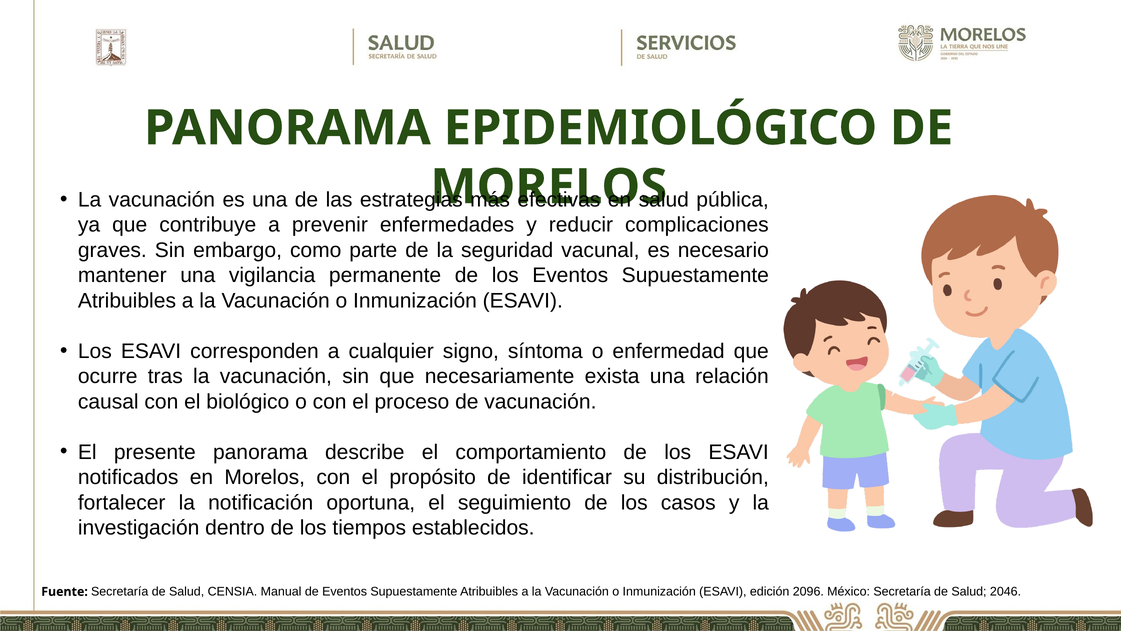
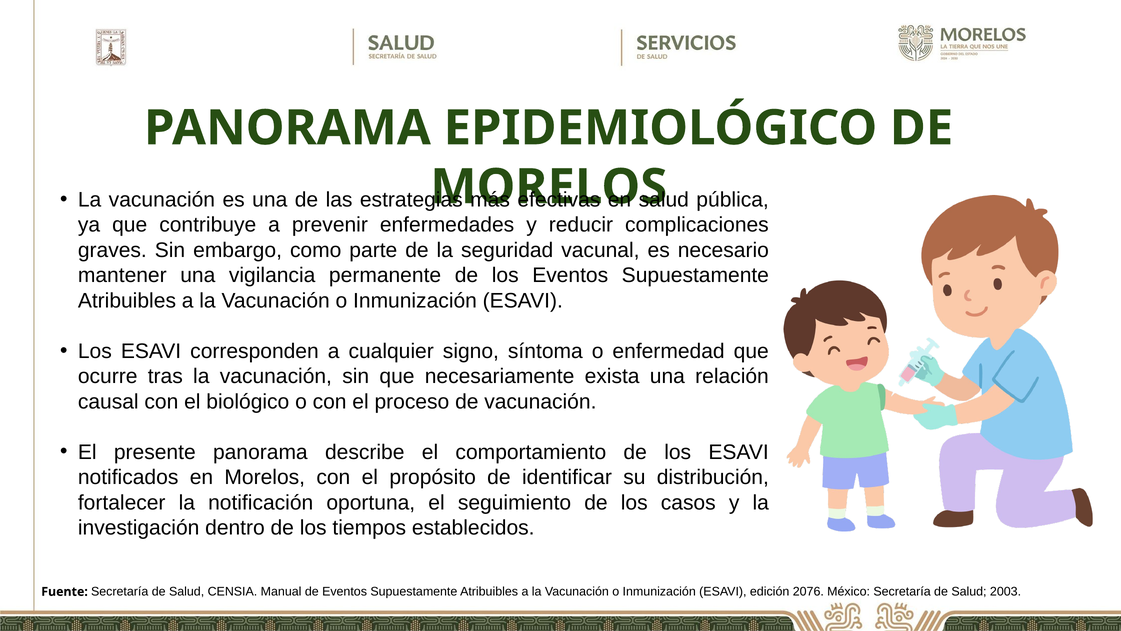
2096: 2096 -> 2076 (808, 591)
2046: 2046 -> 2003 (1006, 591)
